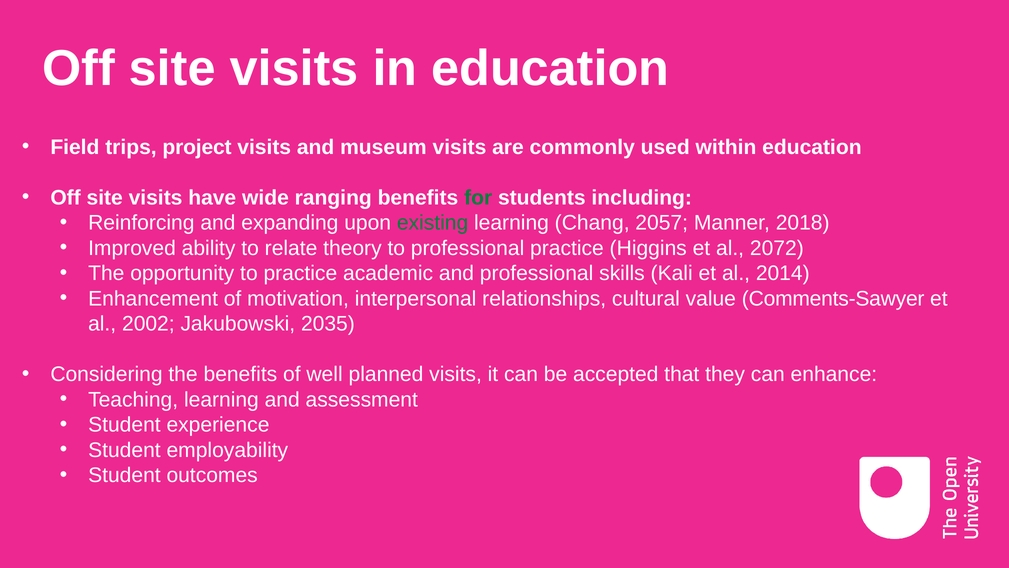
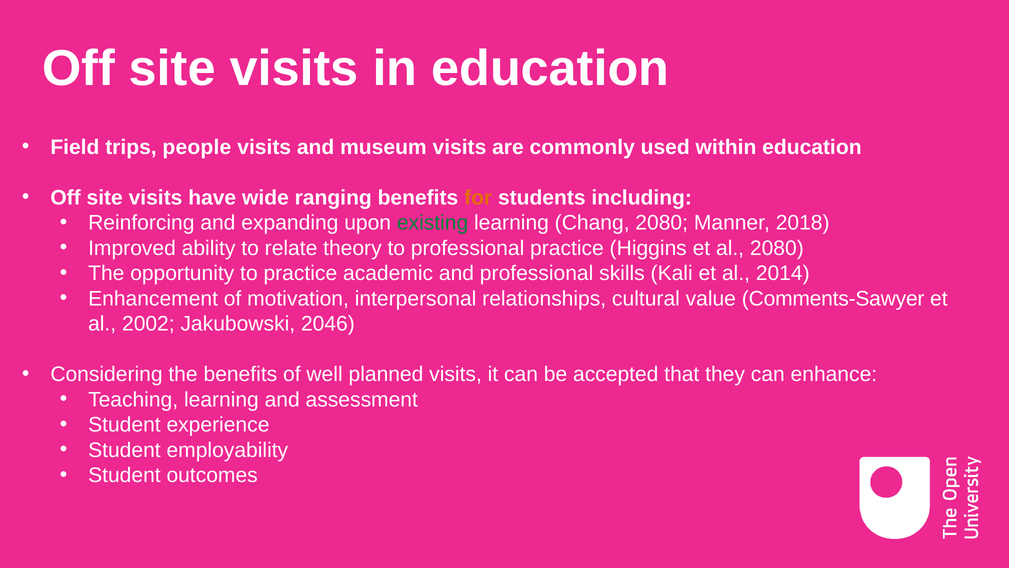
project: project -> people (197, 147)
for colour: green -> orange (478, 198)
Chang 2057: 2057 -> 2080 (662, 223)
al 2072: 2072 -> 2080 (777, 248)
2035: 2035 -> 2046 (328, 324)
